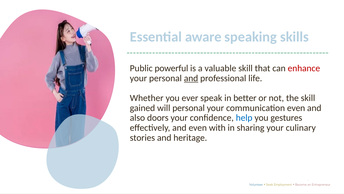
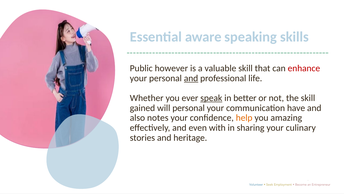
powerful: powerful -> however (171, 68)
speak underline: none -> present (211, 98)
communication even: even -> have (296, 108)
doors: doors -> notes (158, 118)
help colour: blue -> orange (244, 118)
gestures: gestures -> amazing (286, 118)
